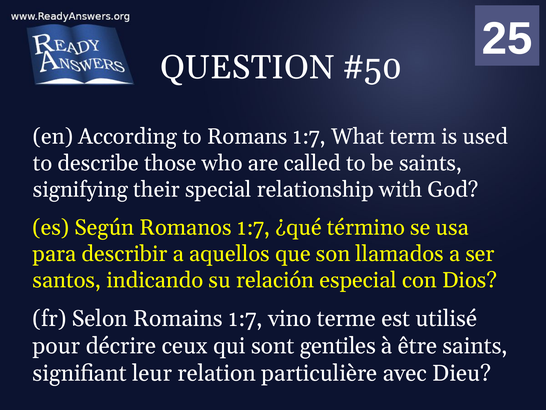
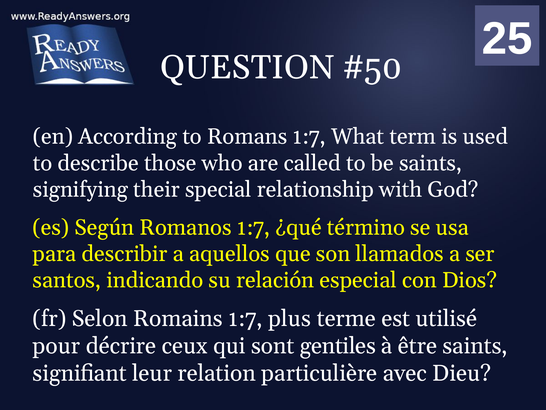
vino: vino -> plus (290, 318)
